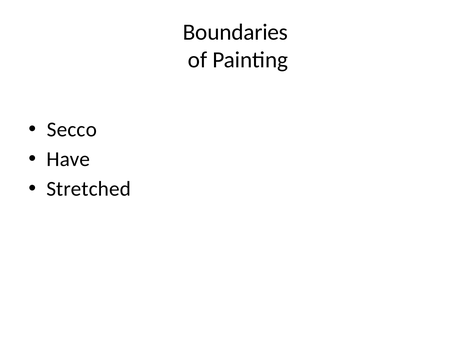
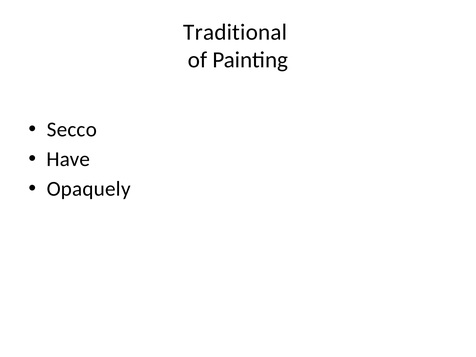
Boundaries: Boundaries -> Traditional (235, 32)
Stretched: Stretched -> Opaquely (89, 189)
